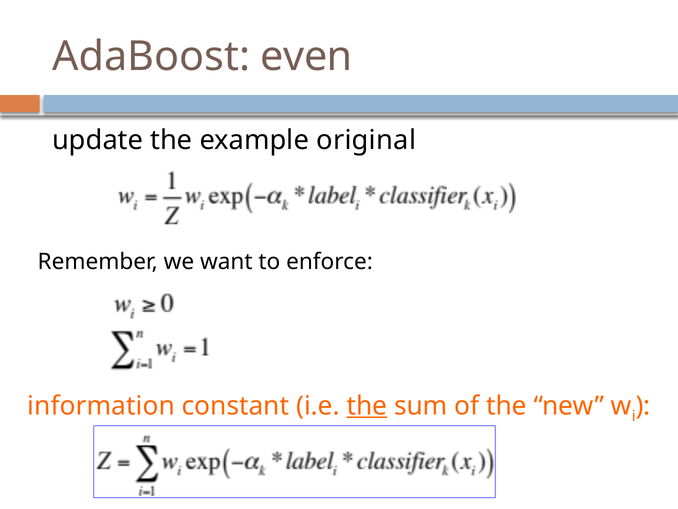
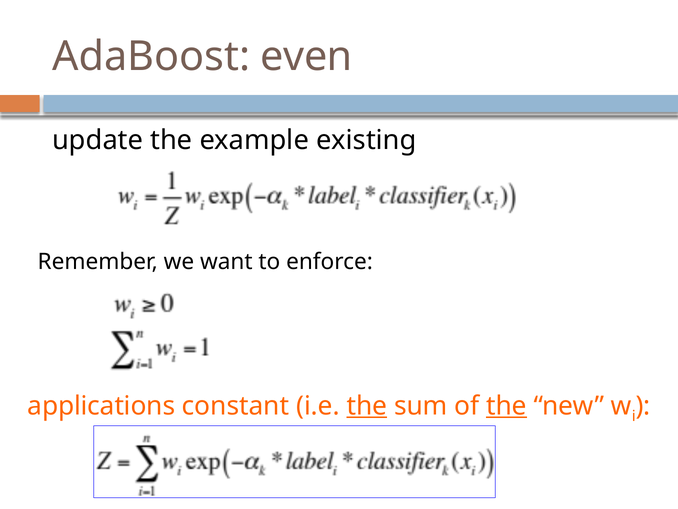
original: original -> existing (366, 140)
information: information -> applications (101, 405)
the underline: none -> present (507, 405)
